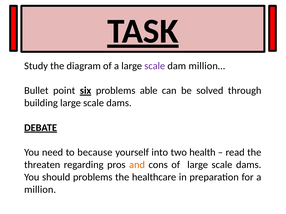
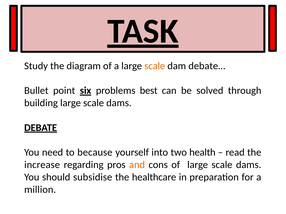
scale colour: purple -> orange (155, 66)
million…: million… -> debate… (207, 66)
able: able -> best (149, 91)
threaten: threaten -> increase (42, 165)
should problems: problems -> subsidise (93, 177)
